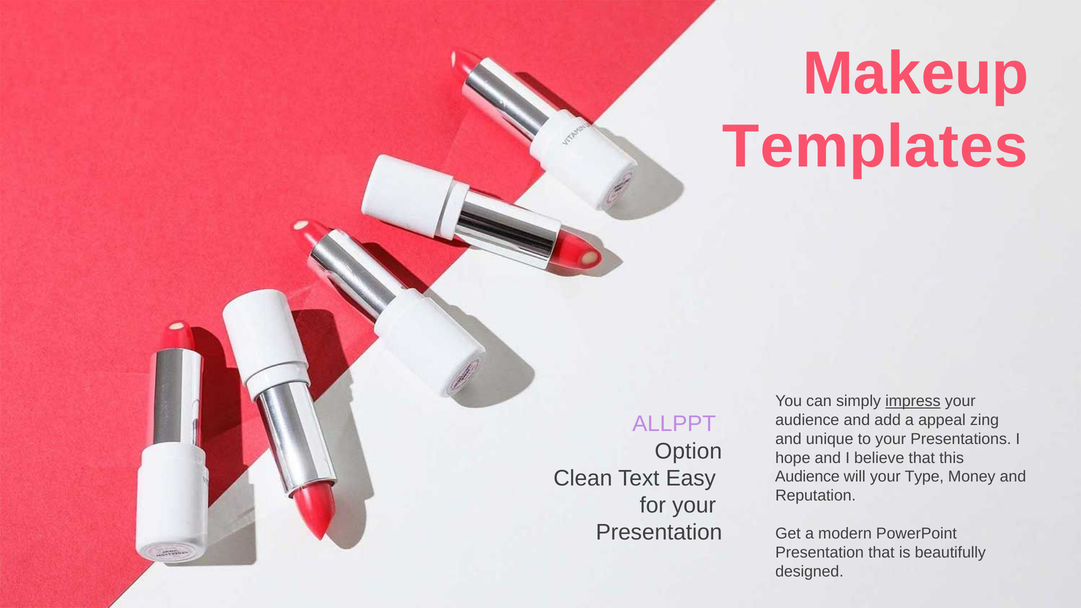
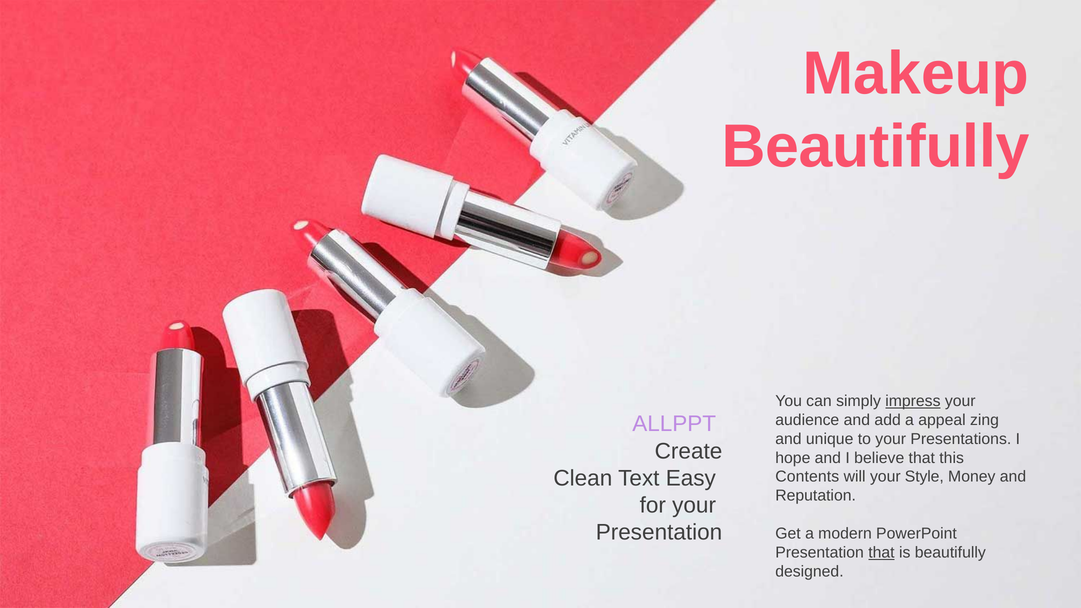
Templates: Templates -> Beautifully (876, 147)
Option: Option -> Create (689, 451)
Audience: Audience -> Contents (807, 477)
Type: Type -> Style (924, 477)
that underline: none -> present (881, 553)
